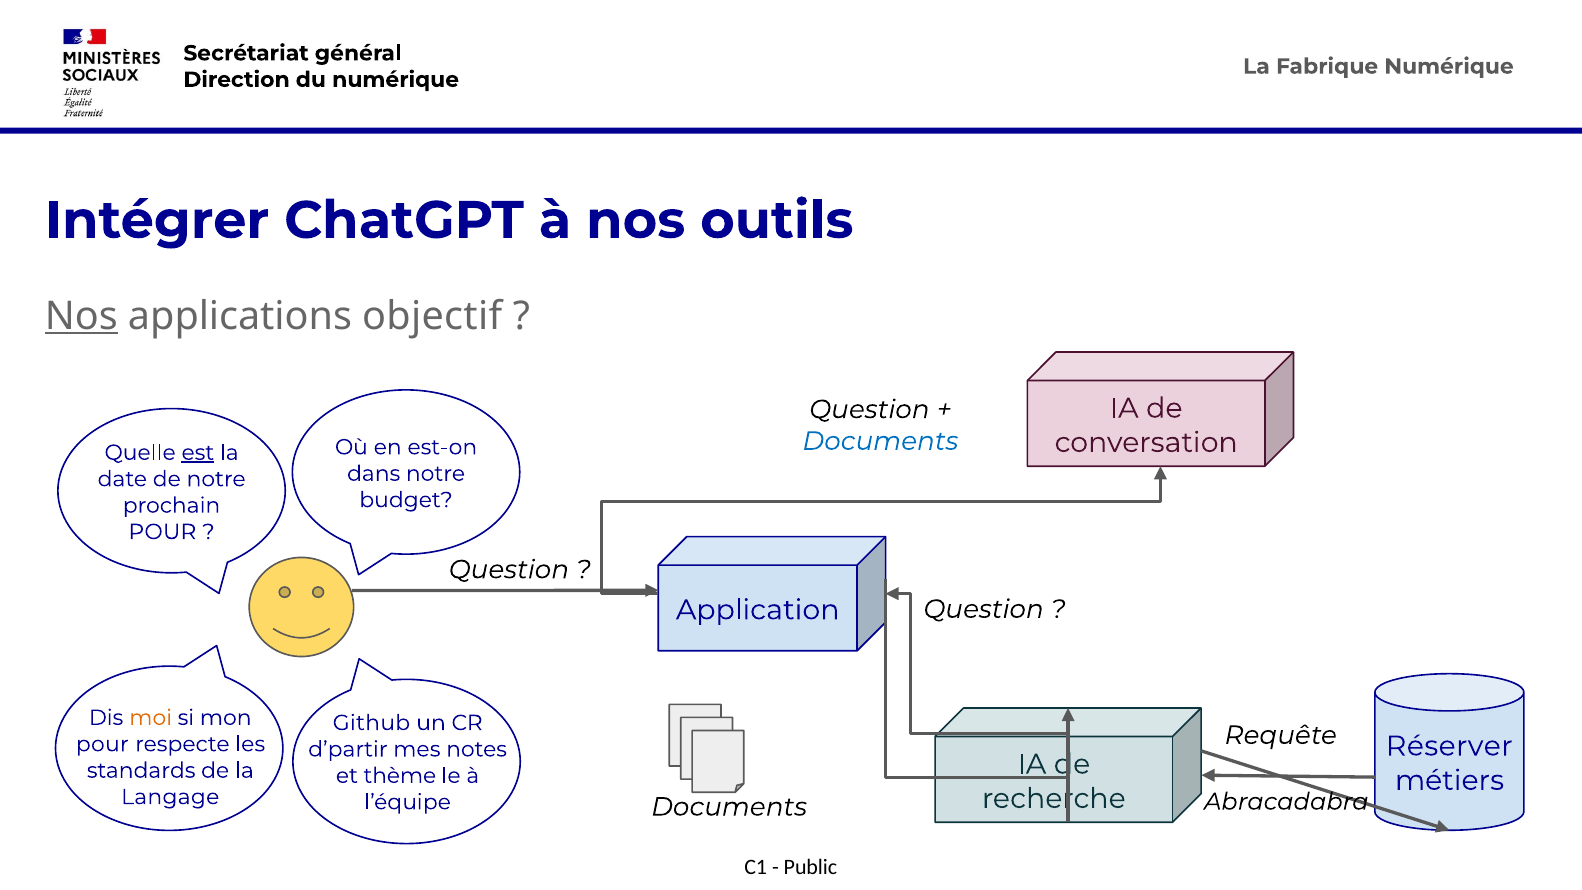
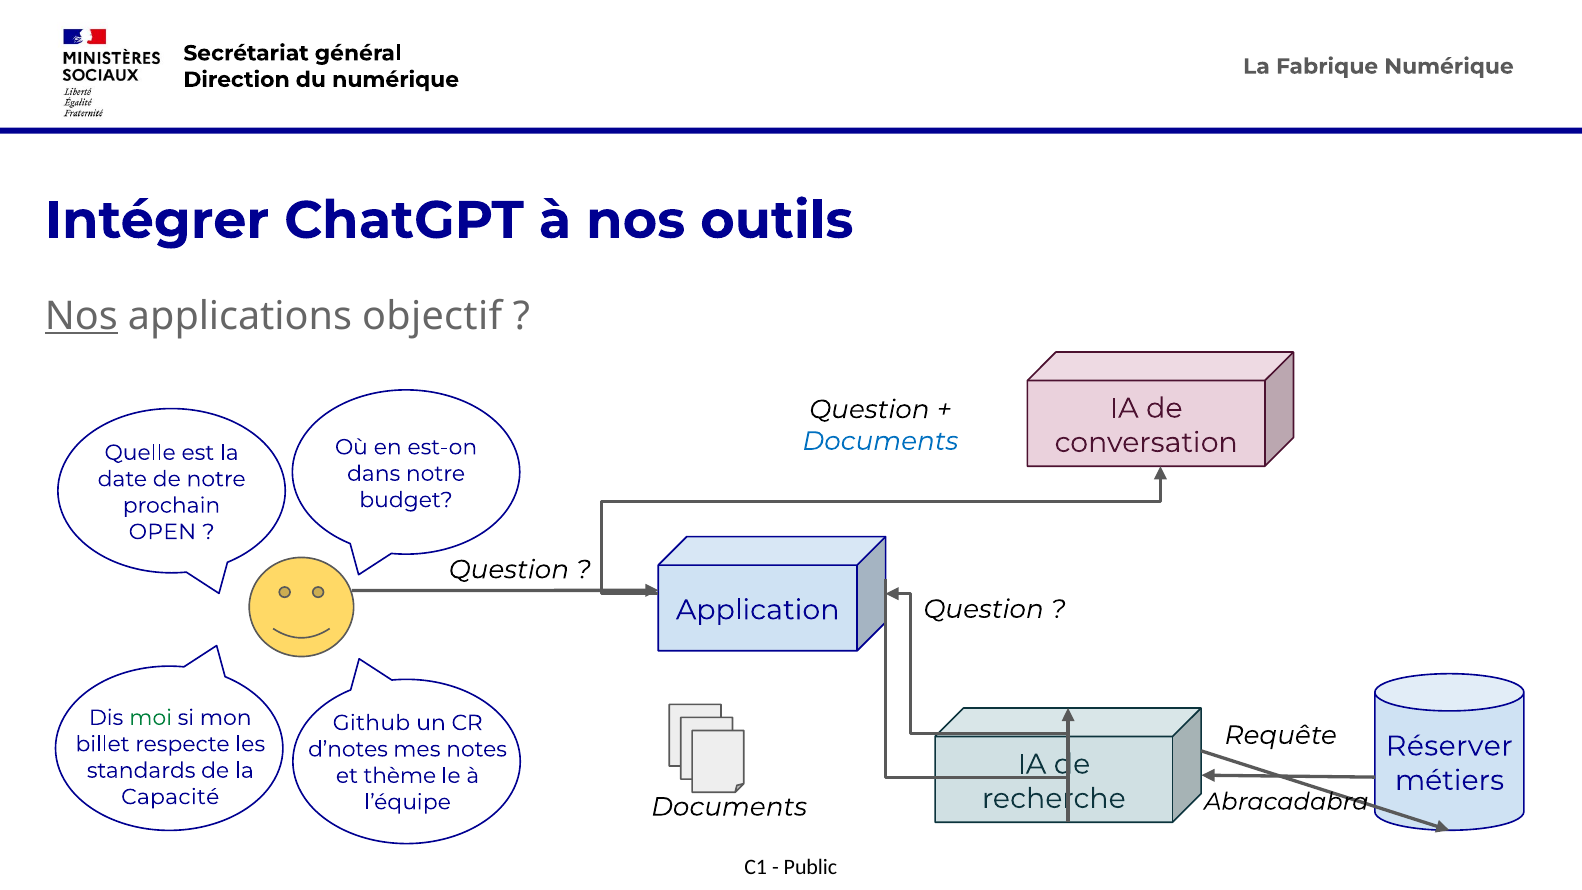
est underline: present -> none (198, 453)
POUR: POUR -> OPEN (162, 532)
moi colour: orange -> green (151, 718)
pour: pour -> billet (103, 744)
d’partir: d’partir -> d’notes (348, 749)
Langage: Langage -> Capacité (170, 797)
